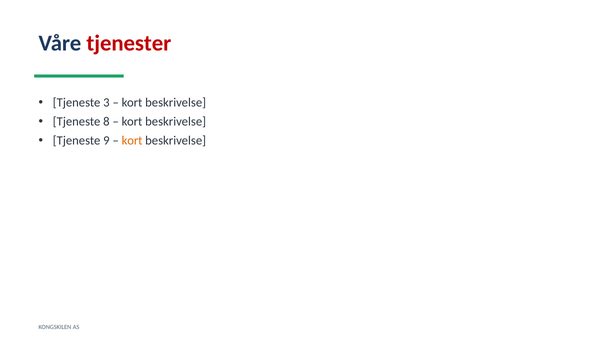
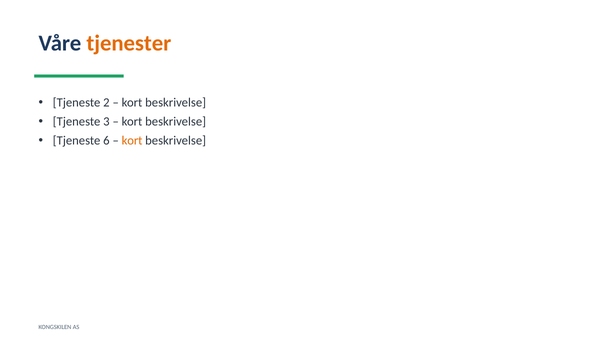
tjenester colour: red -> orange (129, 43)
3: 3 -> 2 (106, 103)
8: 8 -> 3 (106, 122)
9: 9 -> 6 (106, 141)
